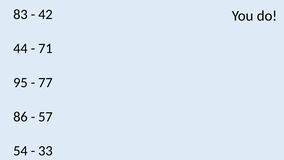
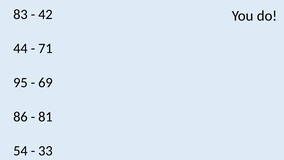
77: 77 -> 69 (46, 82)
57: 57 -> 81 (46, 117)
